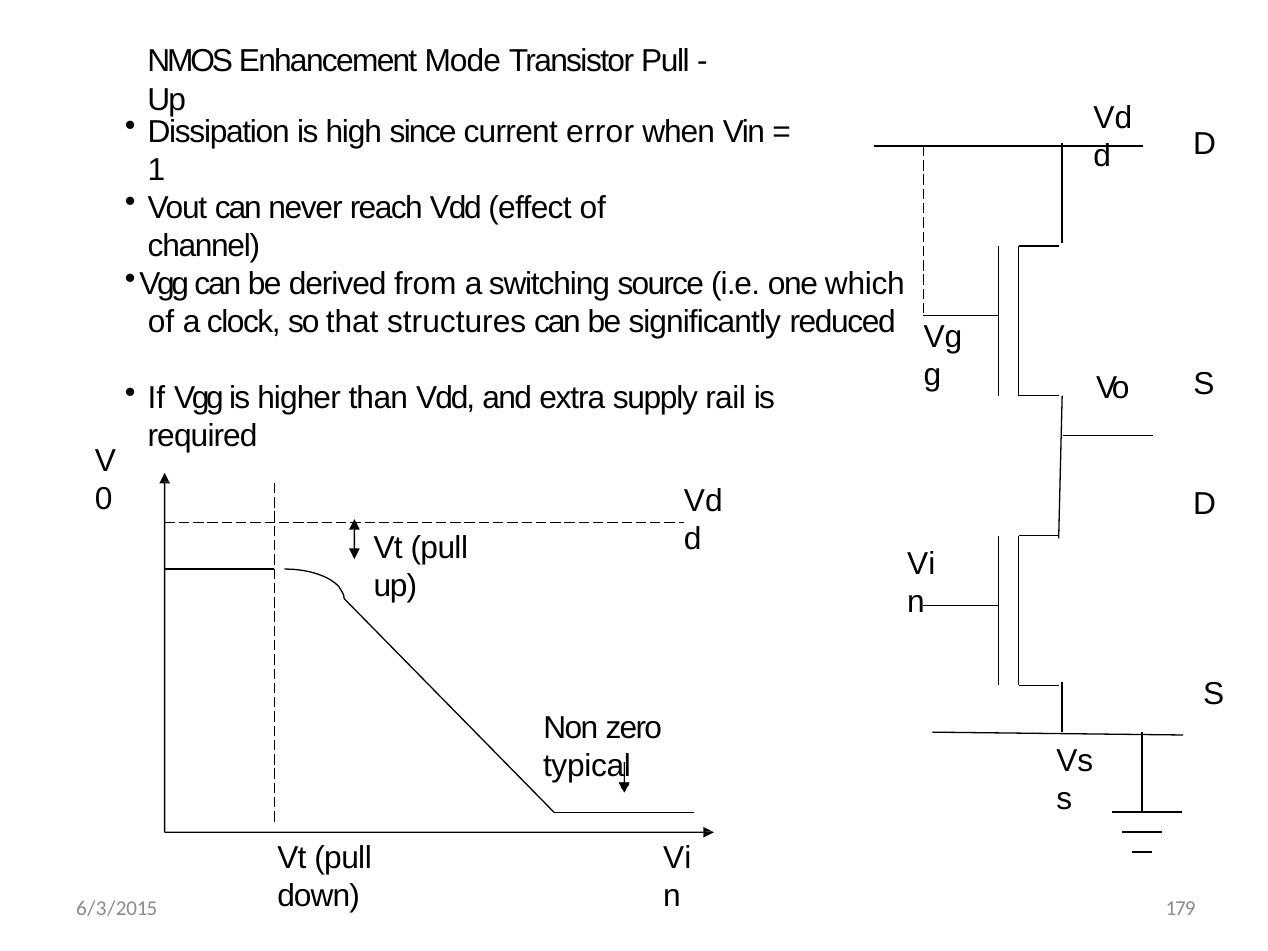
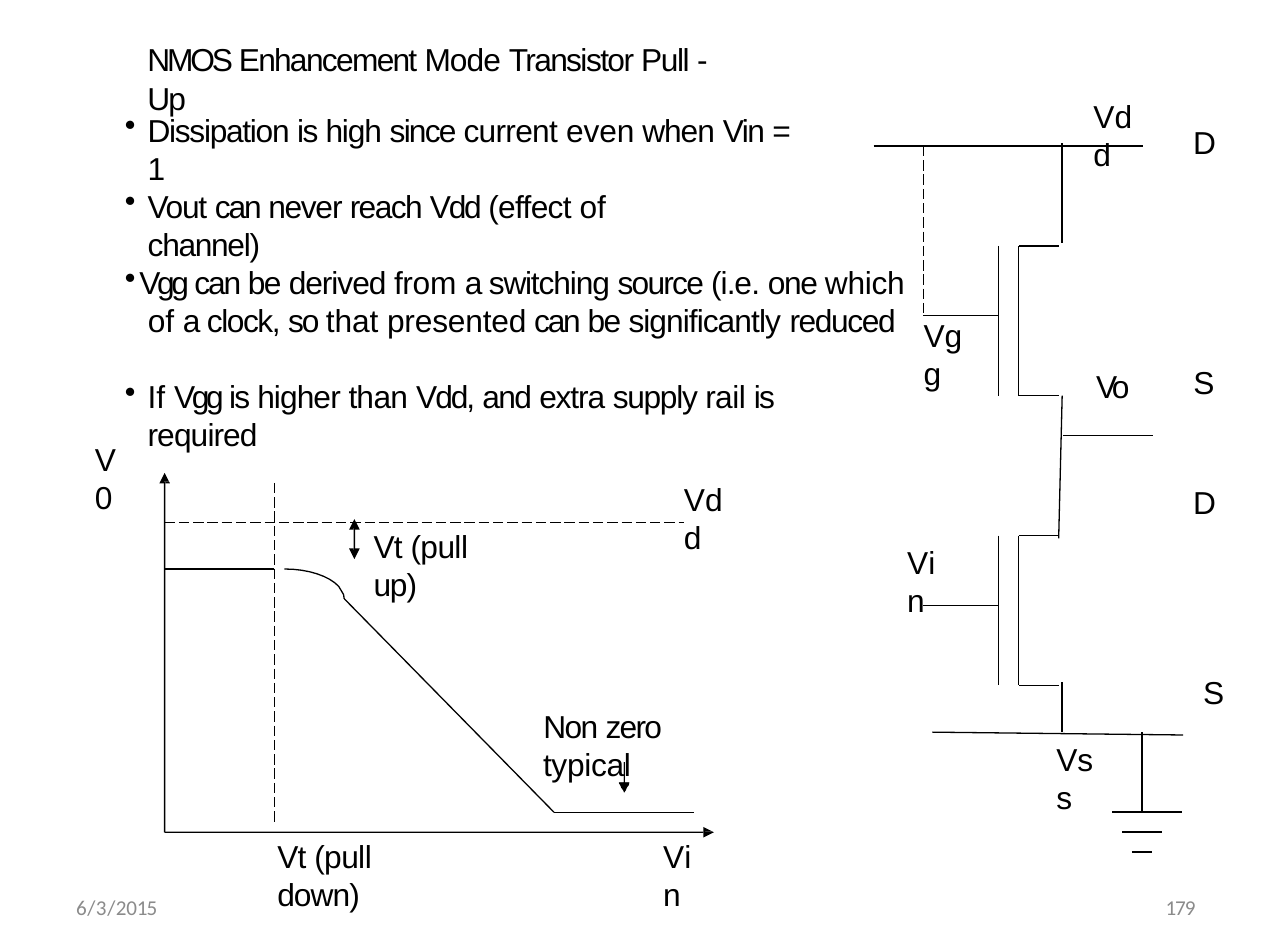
error: error -> even (600, 132)
structures: structures -> presented (457, 322)
